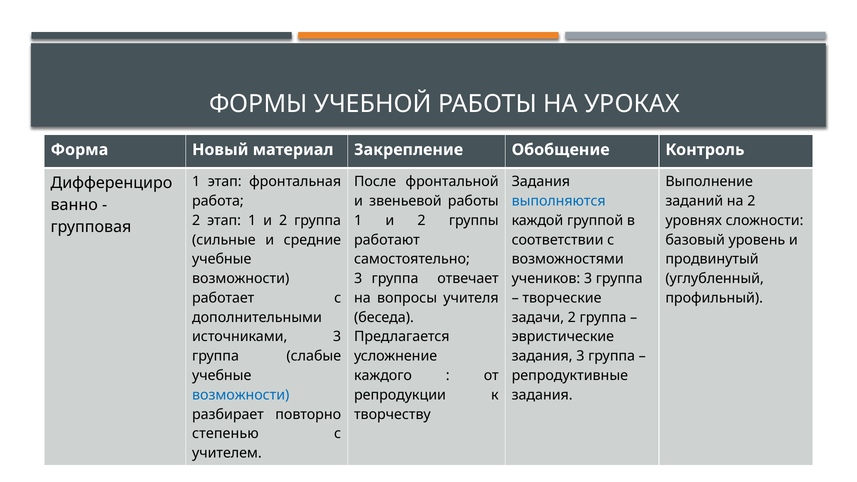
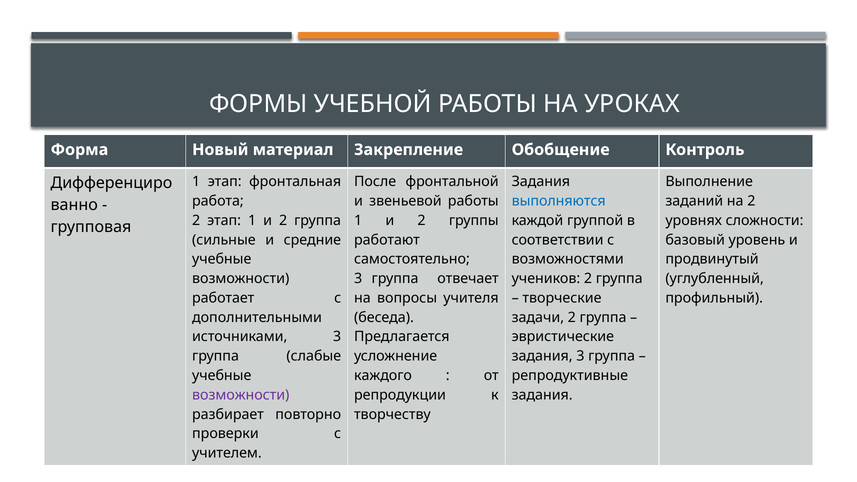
учеников 3: 3 -> 2 (588, 279)
возможности colour: blue -> purple (241, 395)
степенью: степенью -> проверки (225, 434)
